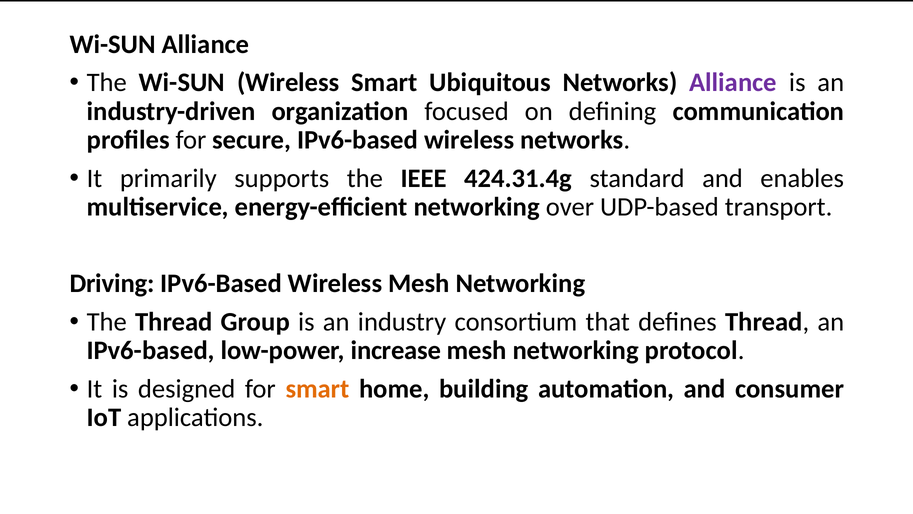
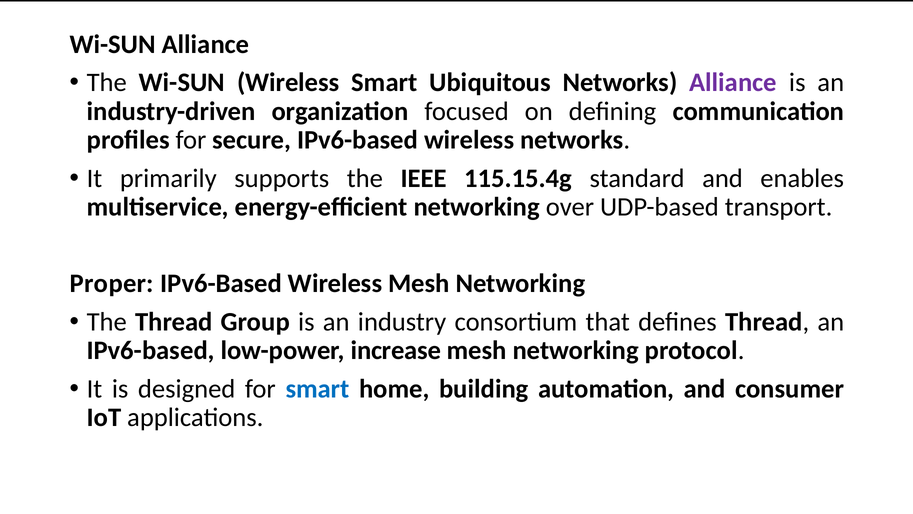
424.31.4g: 424.31.4g -> 115.15.4g (518, 178)
Driving: Driving -> Proper (112, 283)
smart colour: orange -> blue (318, 388)
